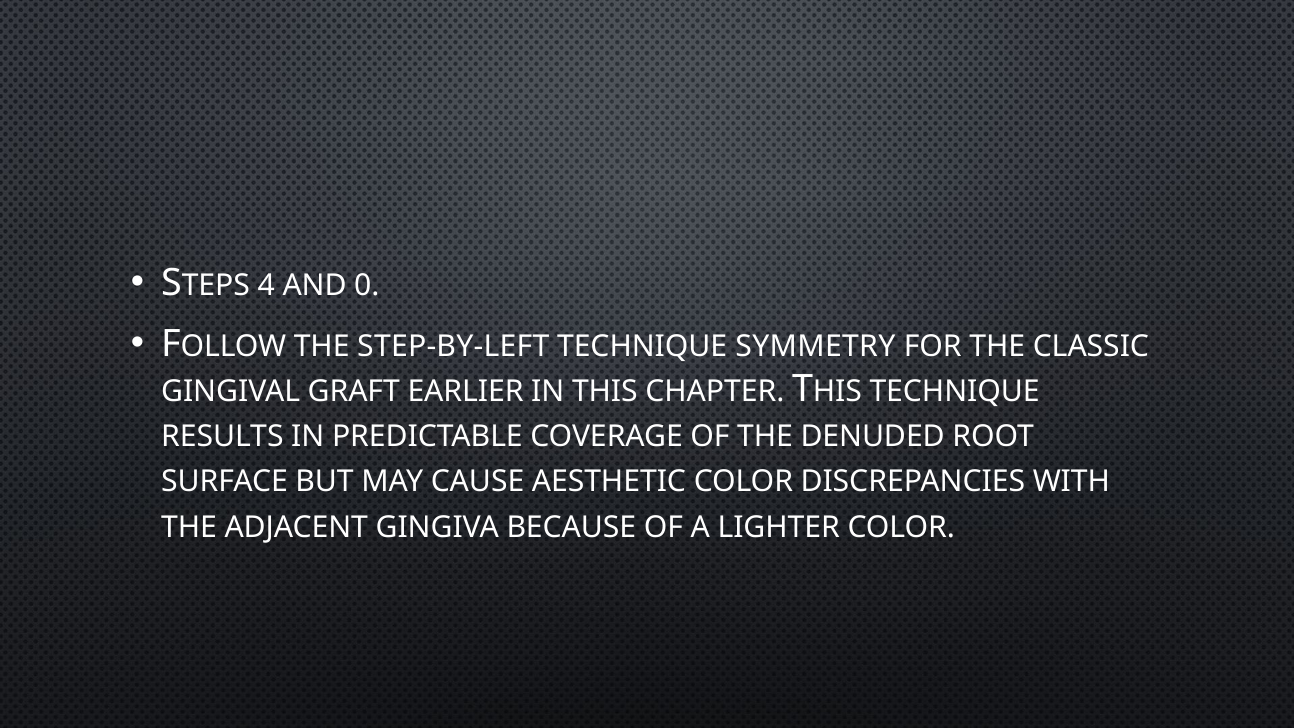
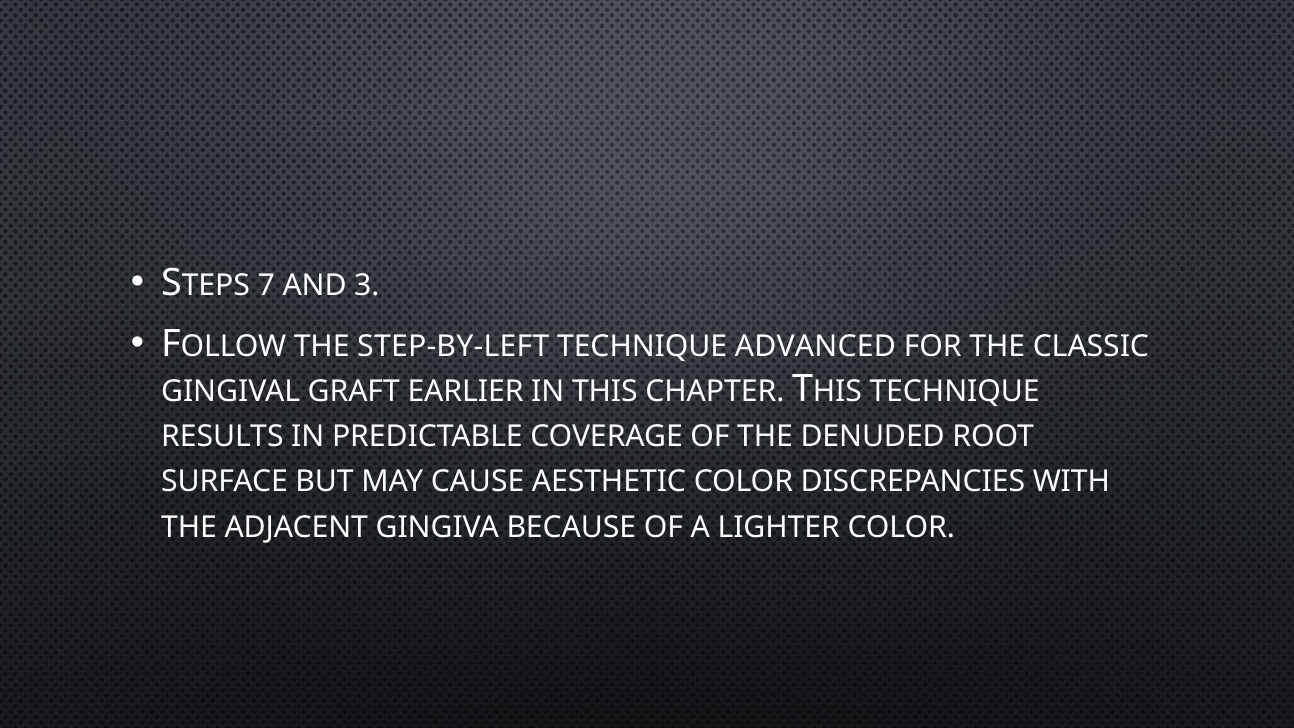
4: 4 -> 7 (266, 285)
0: 0 -> 3 (367, 285)
SYMMETRY: SYMMETRY -> ADVANCED (815, 346)
